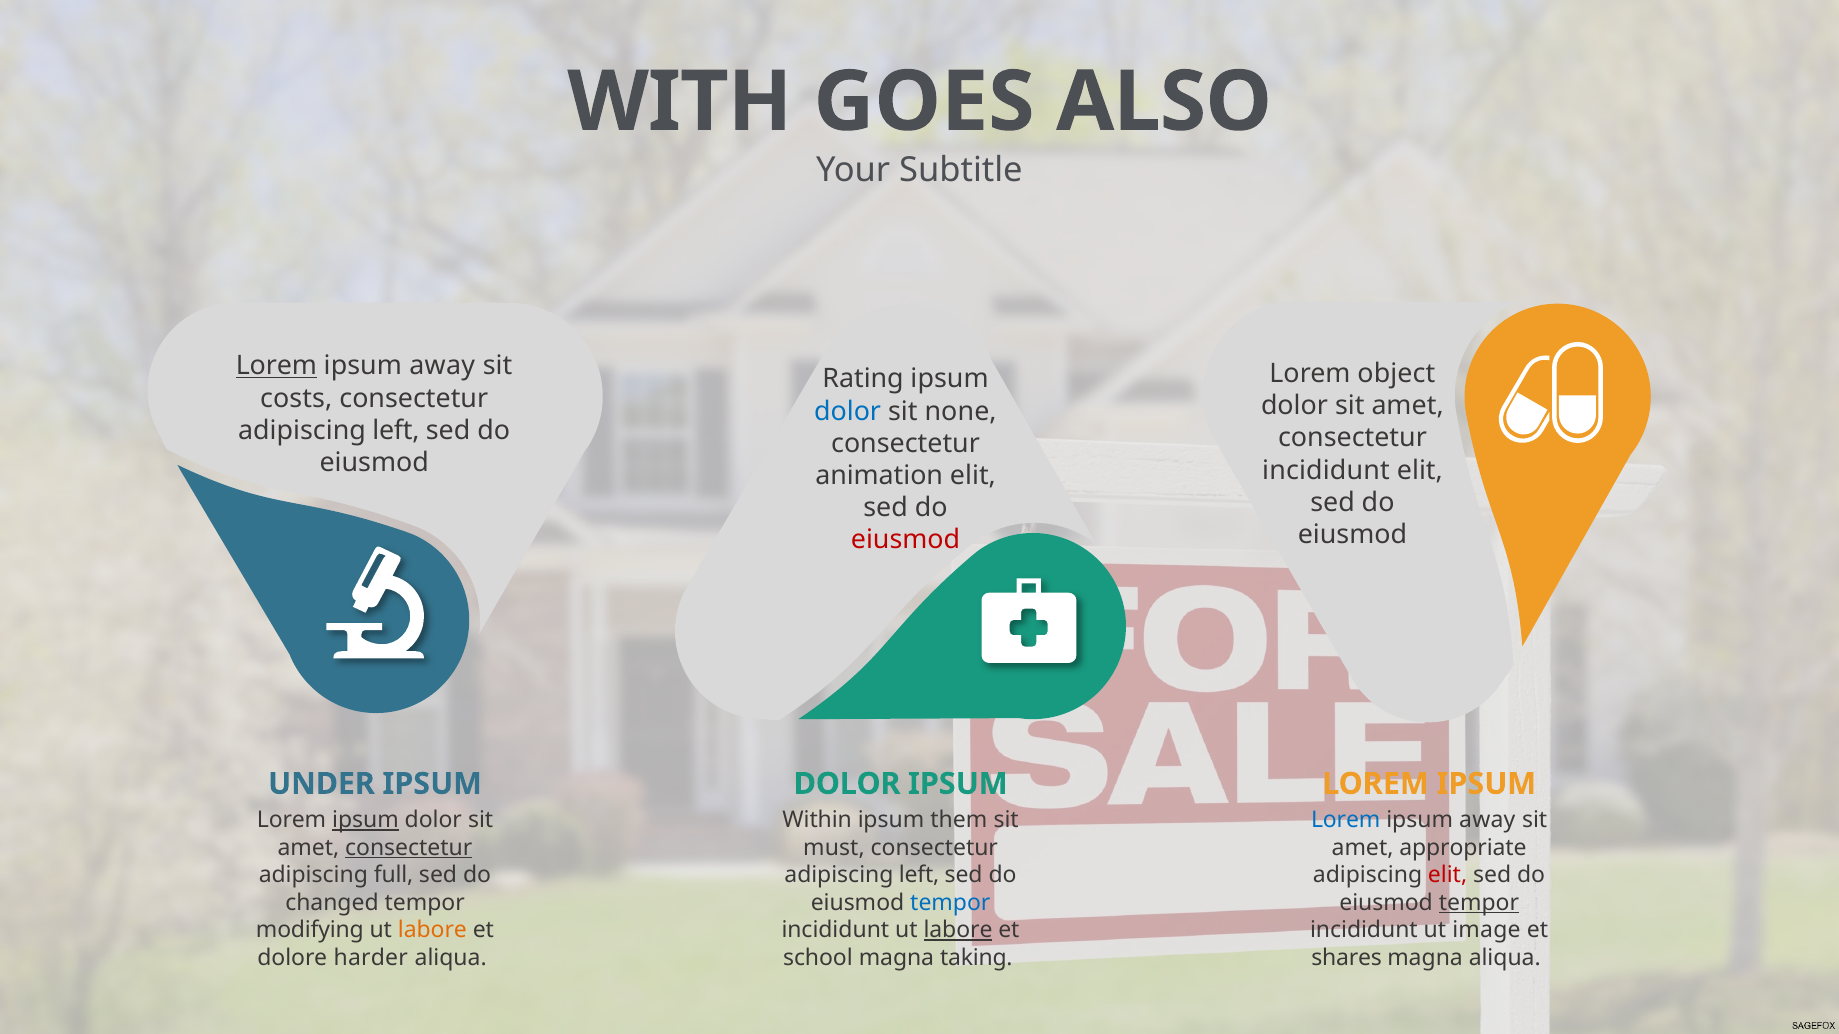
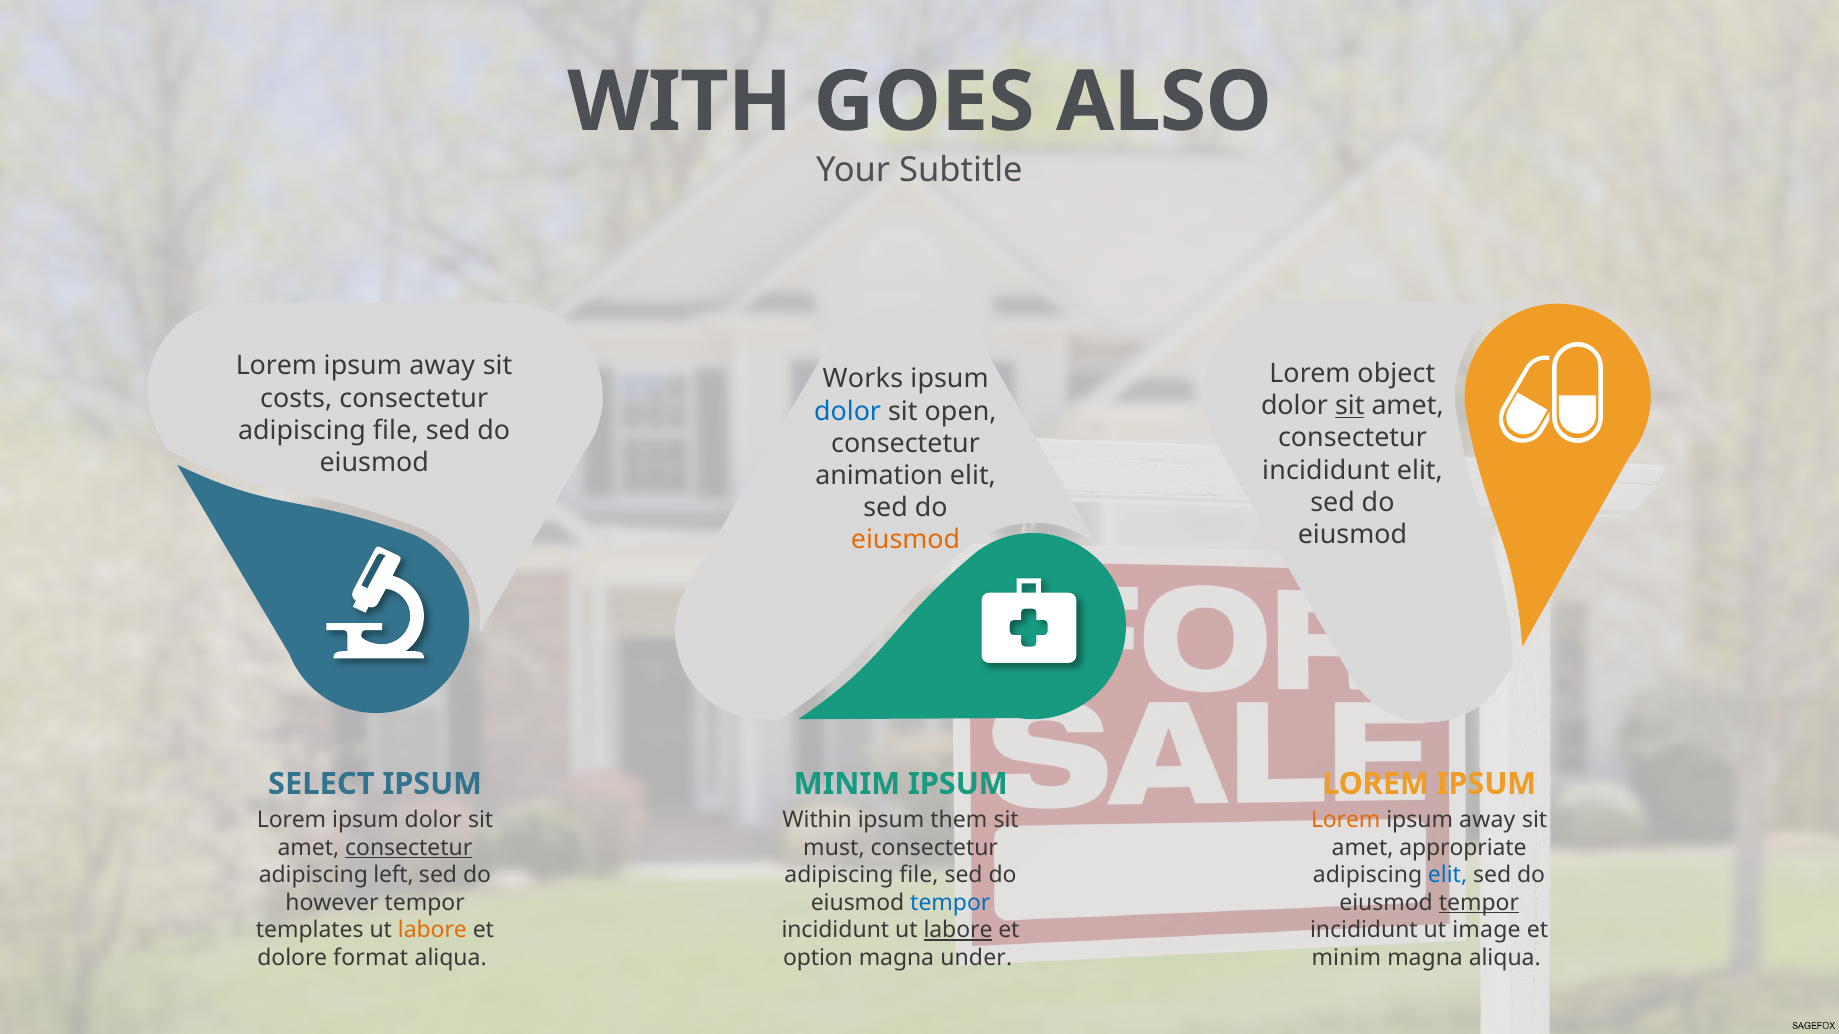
Lorem underline: present -> none (276, 366)
Rating: Rating -> Works (863, 379)
sit underline: none -> present (1350, 406)
none: none -> open (961, 411)
left: left -> file (396, 431)
eiusmod colour: red -> orange (906, 540)
UNDER: UNDER -> SELECT (321, 784)
DOLOR: DOLOR -> MINIM (847, 784)
ipsum underline: present -> none (366, 820)
Lorem colour: blue -> orange (1346, 820)
full: full -> left (394, 876)
left: left -> file (919, 876)
elit colour: red -> blue (1448, 876)
changed: changed -> however (332, 903)
modifying: modifying -> templates (310, 931)
harder: harder -> format (371, 958)
school: school -> option (818, 958)
taking: taking -> under (976, 958)
shares: shares -> minim (1346, 958)
